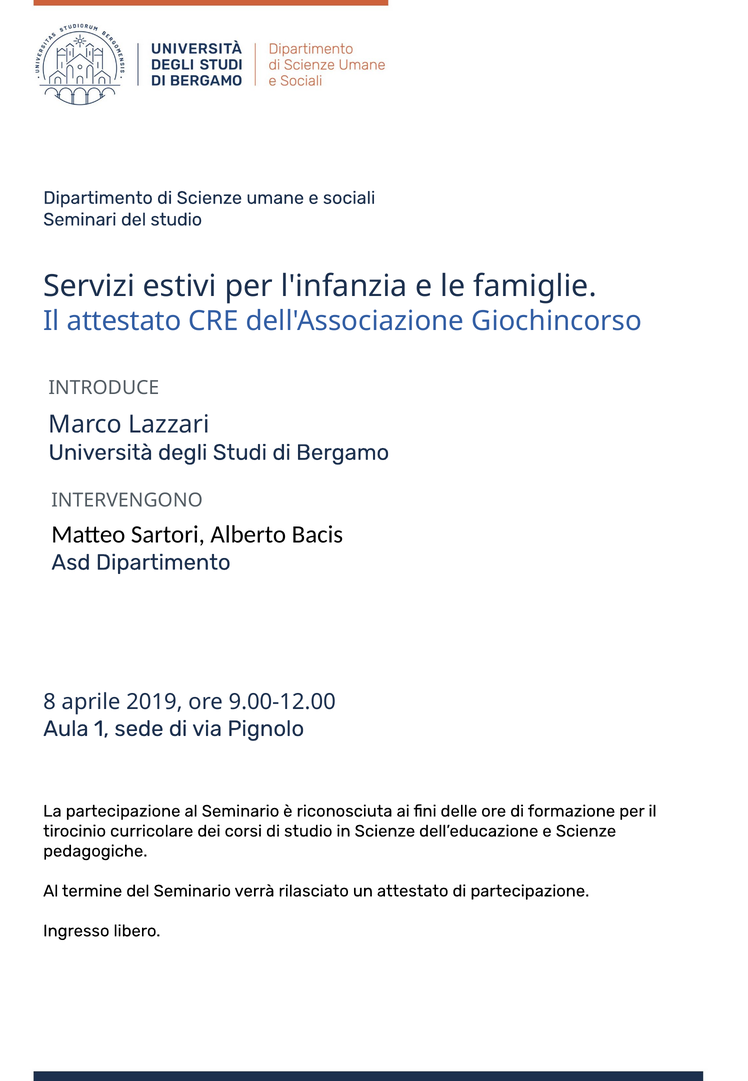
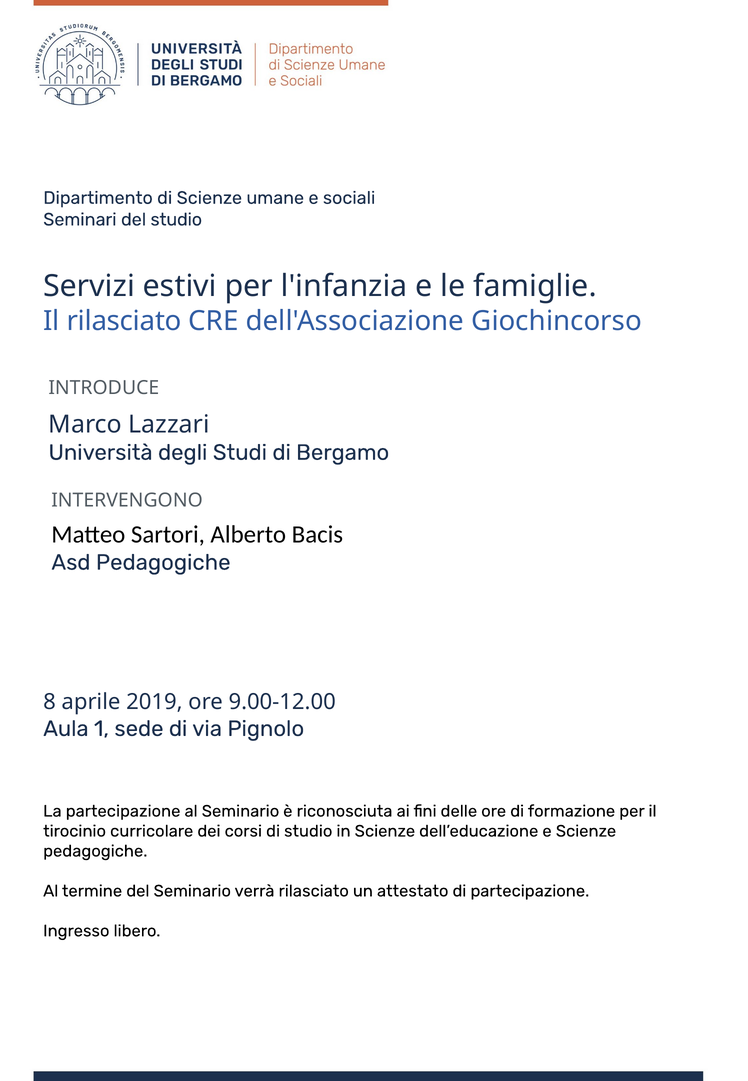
Il attestato: attestato -> rilasciato (124, 321)
Asd Dipartimento: Dipartimento -> Pedagogiche (163, 562)
